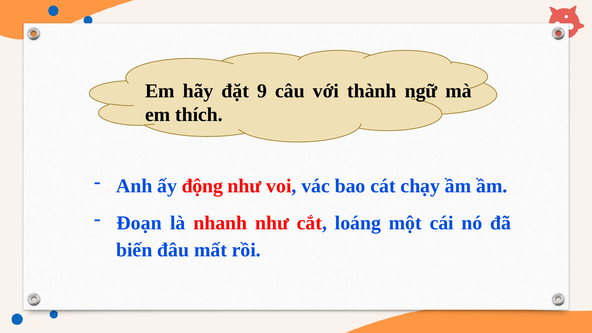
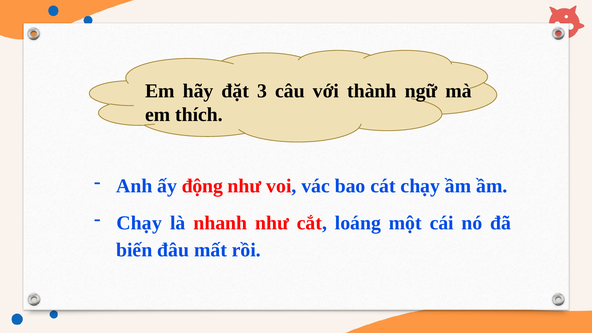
9: 9 -> 3 (262, 91)
Đoạn: Đoạn -> Chạy (139, 223)
